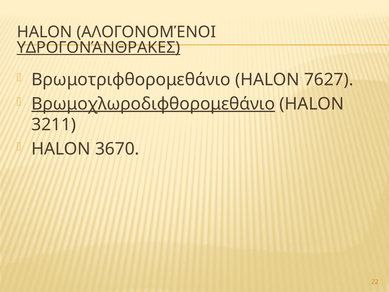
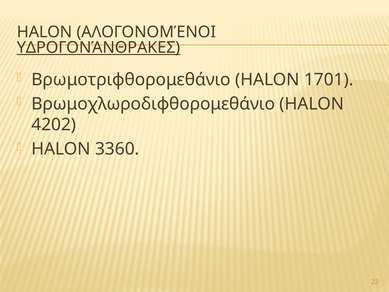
7627: 7627 -> 1701 (329, 80)
Βρωμοχλωροδιφθορομεθάνιο underline: present -> none (153, 104)
3211: 3211 -> 4202 (54, 125)
3670: 3670 -> 3360 (117, 149)
